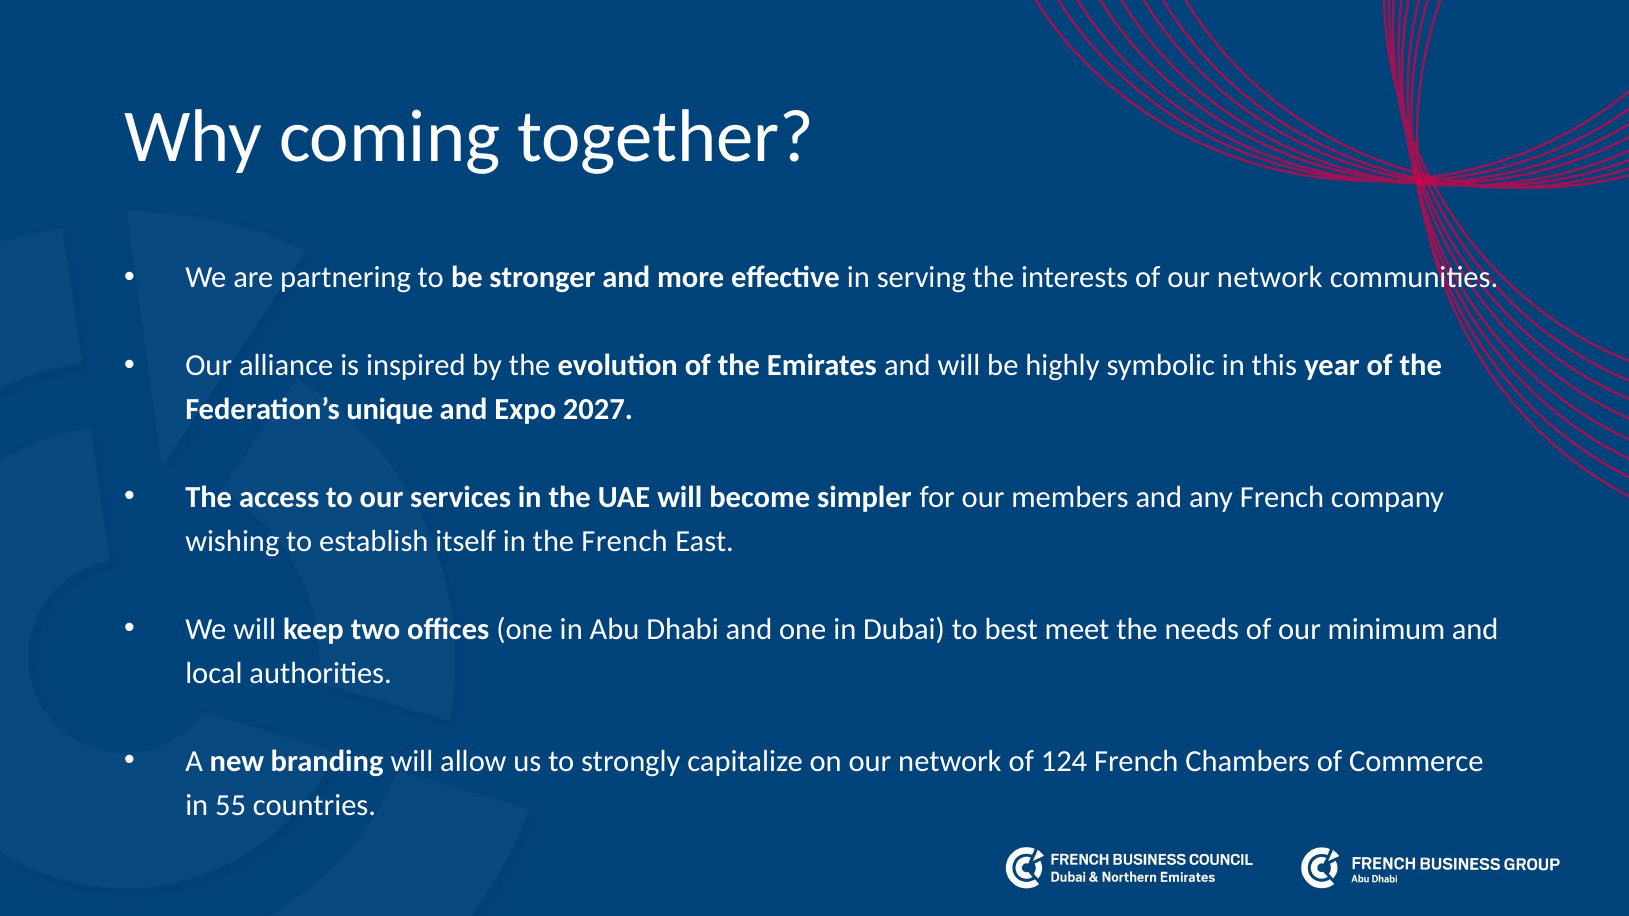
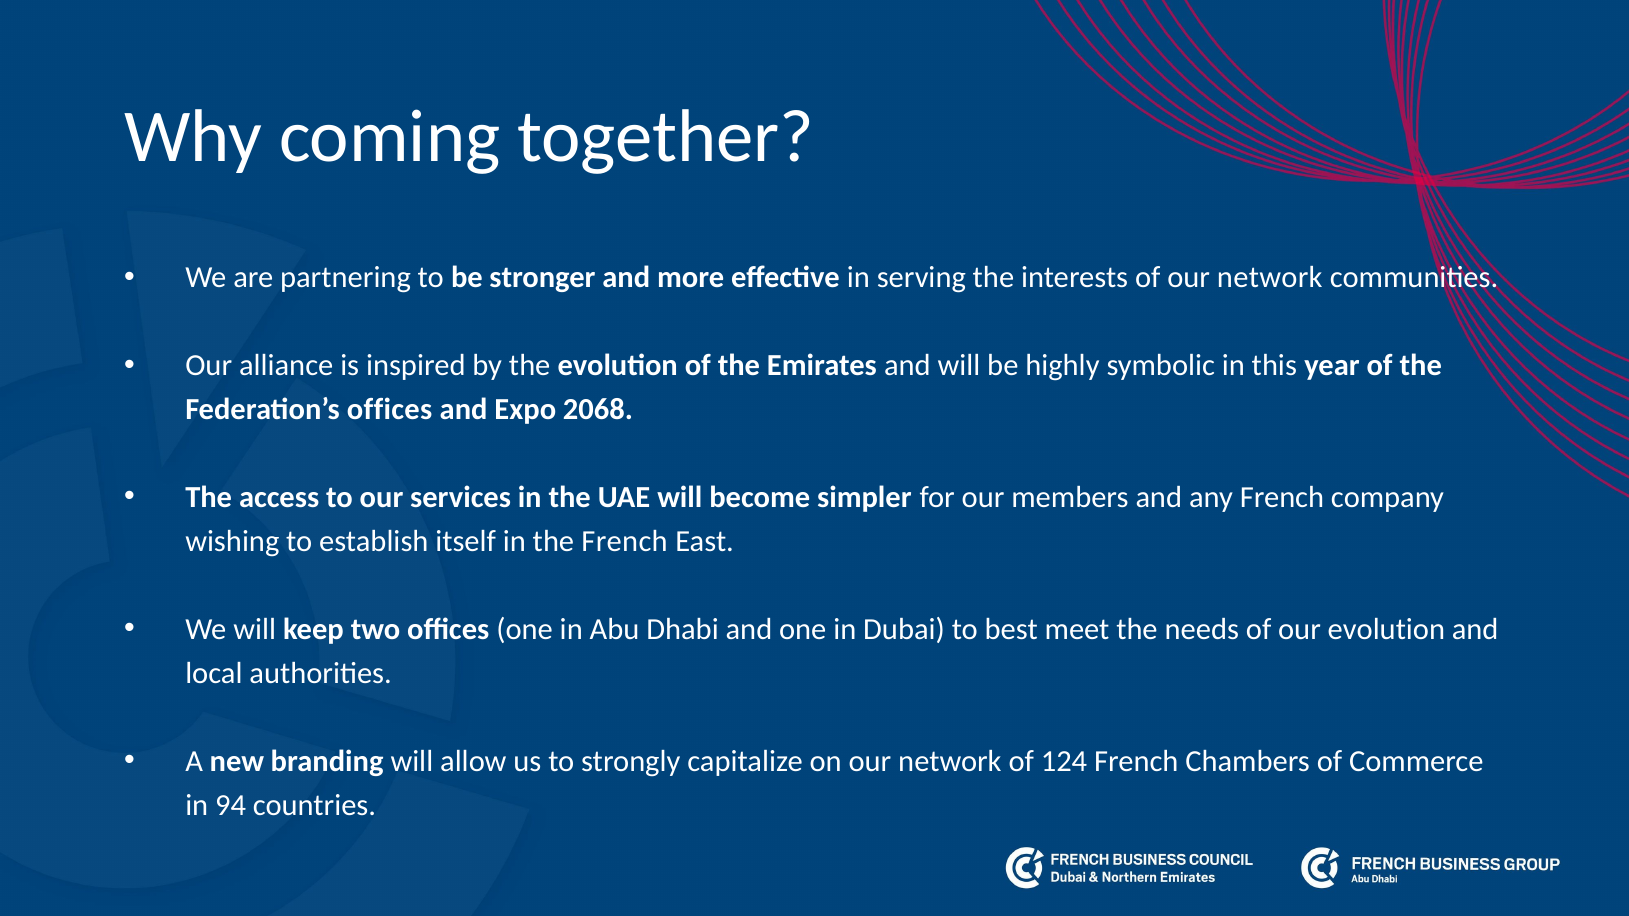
Federation’s unique: unique -> offices (390, 410)
2027: 2027 -> 2068 (598, 410)
our minimum: minimum -> evolution (1386, 630)
55: 55 -> 94 (231, 805)
